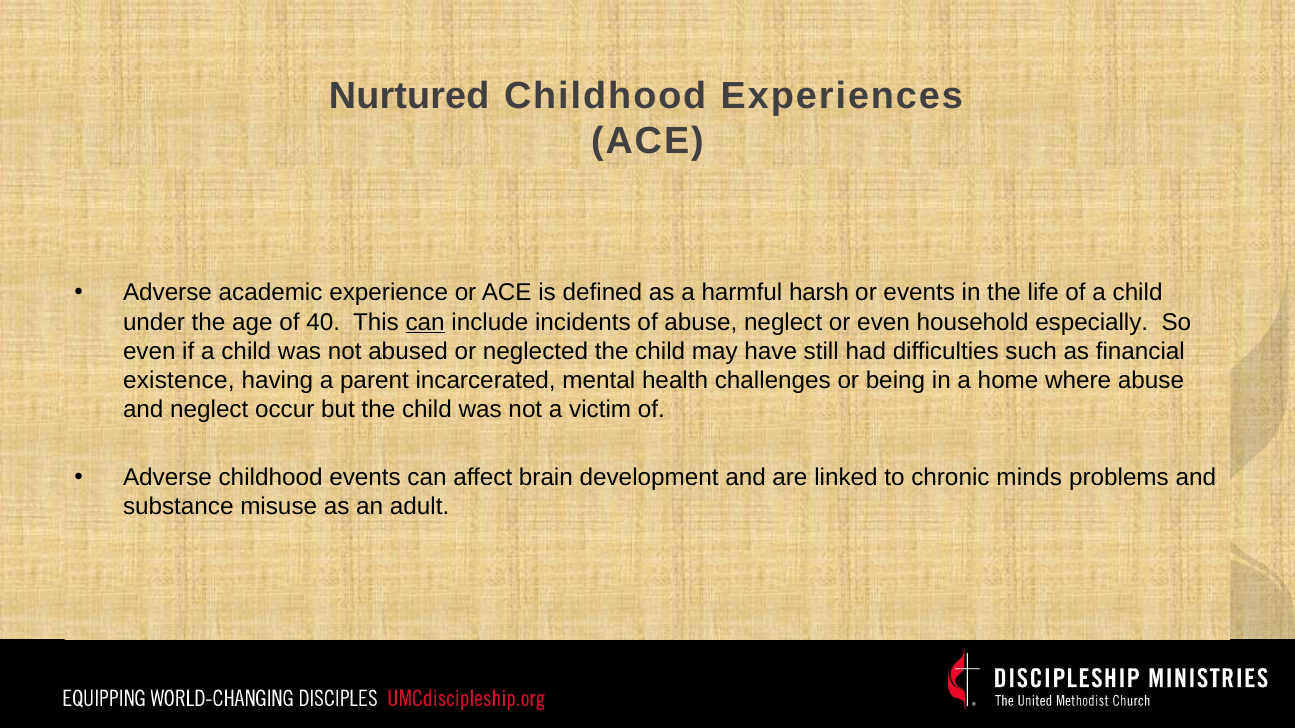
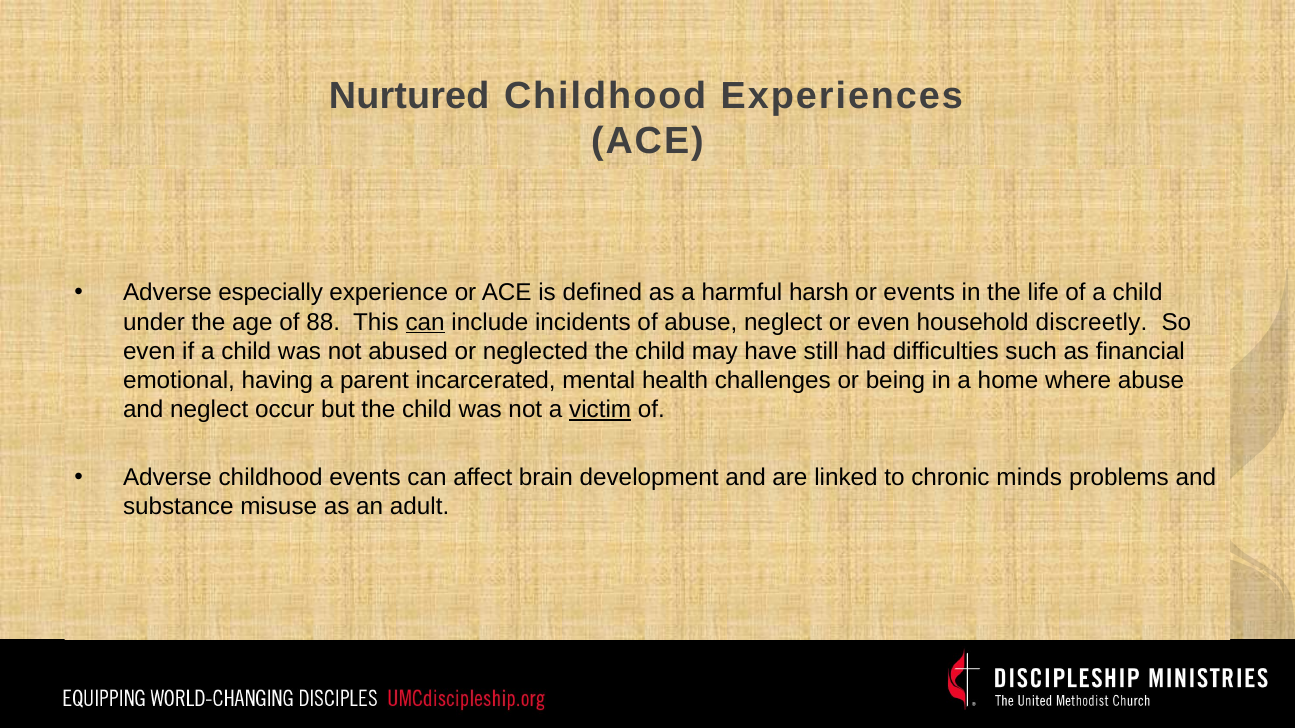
academic: academic -> especially (271, 293)
40: 40 -> 88 (323, 322)
especially: especially -> discreetly (1092, 322)
existence: existence -> emotional (179, 380)
victim underline: none -> present (600, 410)
